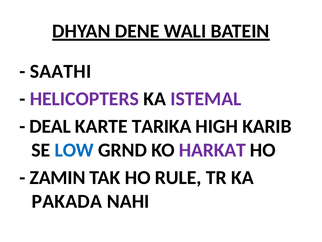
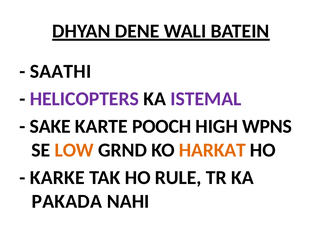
DEAL: DEAL -> SAKE (50, 126)
TARIKA: TARIKA -> POOCH (162, 126)
KARIB: KARIB -> WPNS (267, 126)
LOW colour: blue -> orange (74, 150)
HARKAT colour: purple -> orange (212, 150)
ZAMIN: ZAMIN -> KARKE (57, 177)
